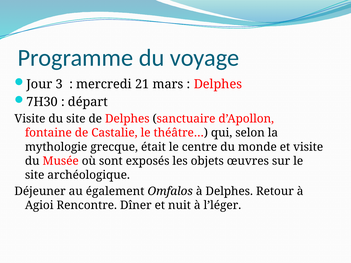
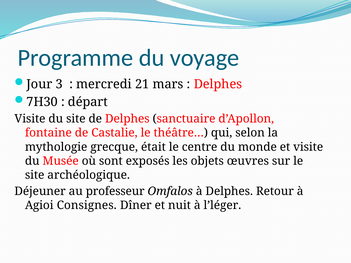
également: également -> professeur (115, 191)
Rencontre: Rencontre -> Consignes (87, 206)
